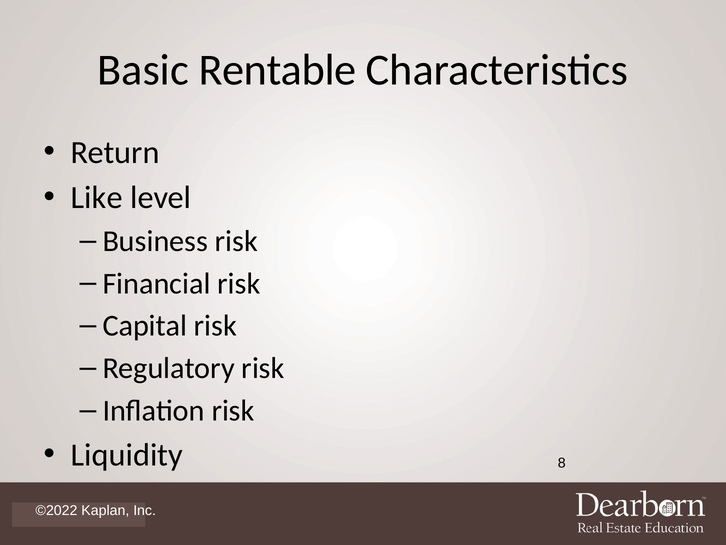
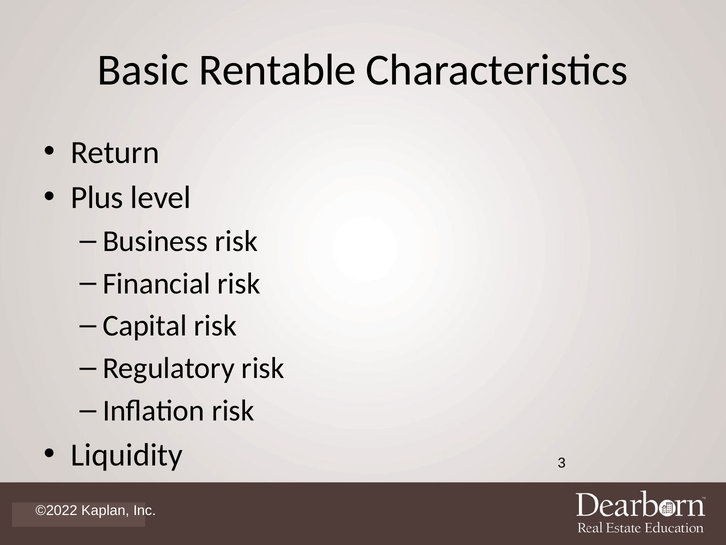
Like: Like -> Plus (97, 198)
8: 8 -> 3 (562, 463)
